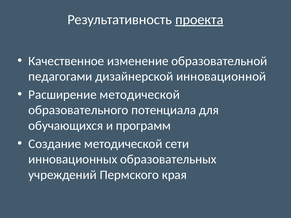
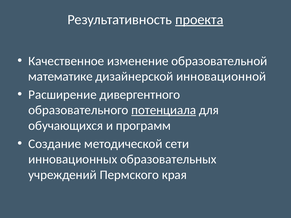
педагогами: педагогами -> математике (60, 77)
Расширение методической: методической -> дивергентного (140, 95)
потенциала underline: none -> present (164, 110)
